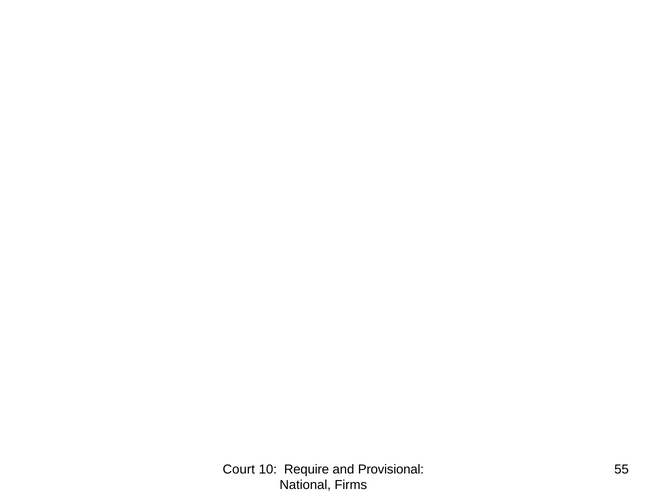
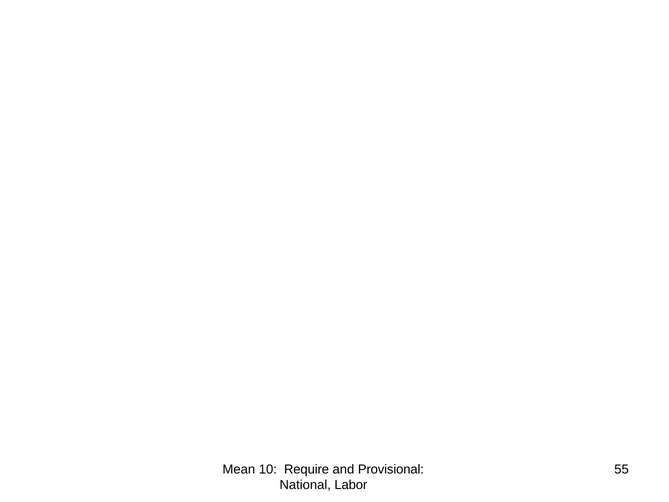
Court: Court -> Mean (239, 469)
Firms: Firms -> Labor (351, 485)
